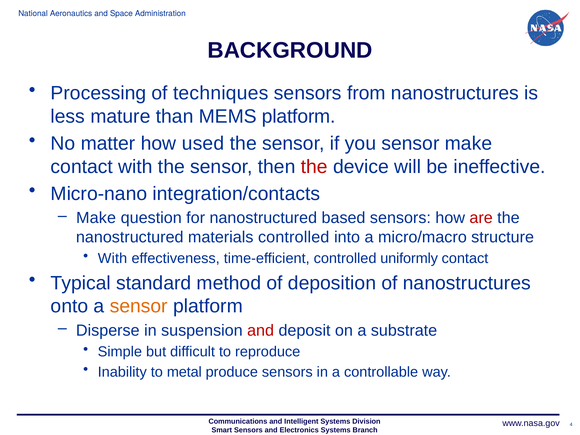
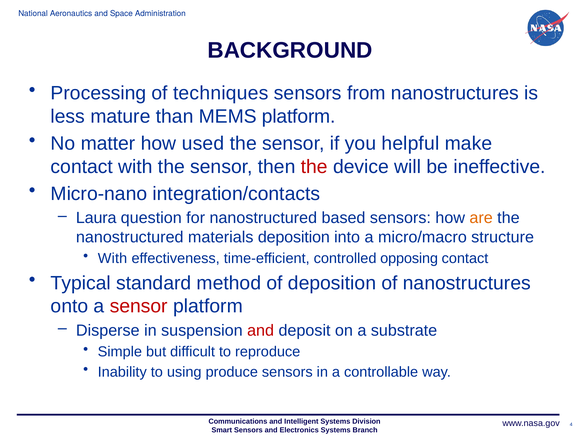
you sensor: sensor -> helpful (410, 143)
Make: Make -> Laura (96, 218)
are colour: red -> orange (481, 218)
materials controlled: controlled -> deposition (294, 237)
uniformly: uniformly -> opposing (409, 258)
sensor colour: orange -> red (139, 306)
metal: metal -> using (184, 372)
